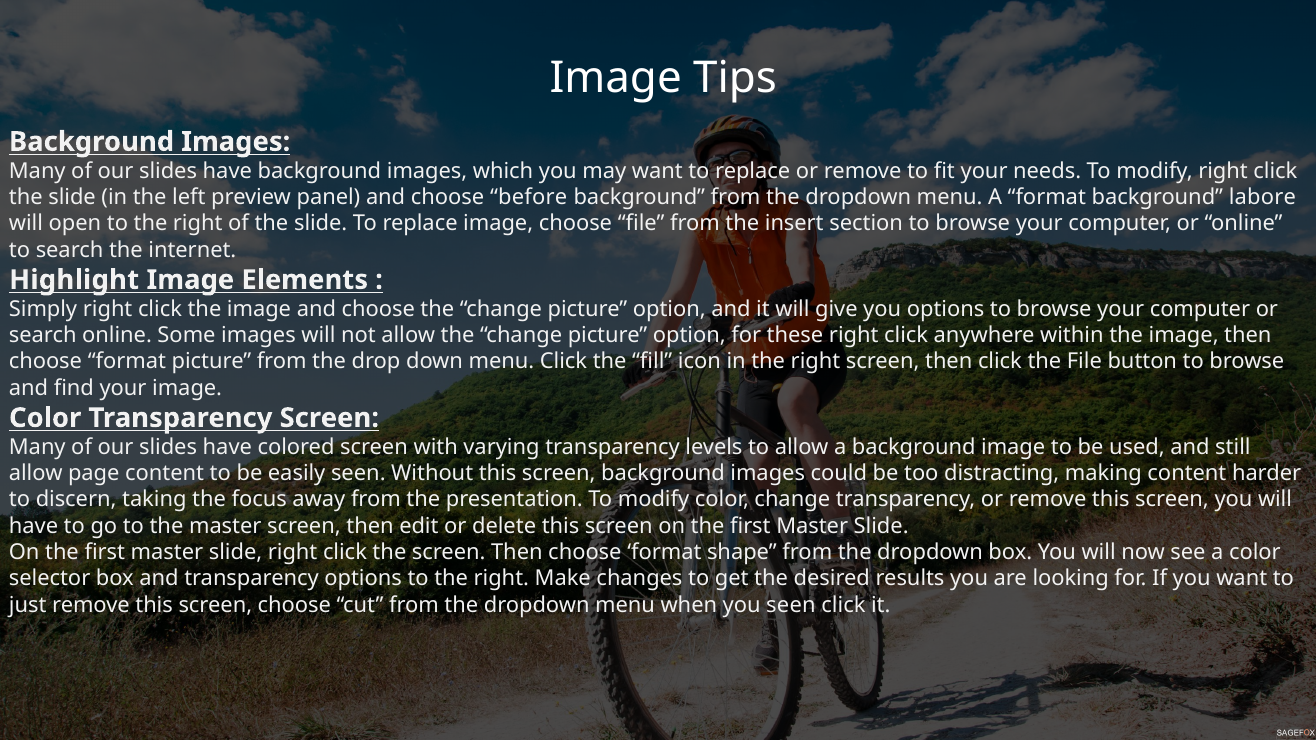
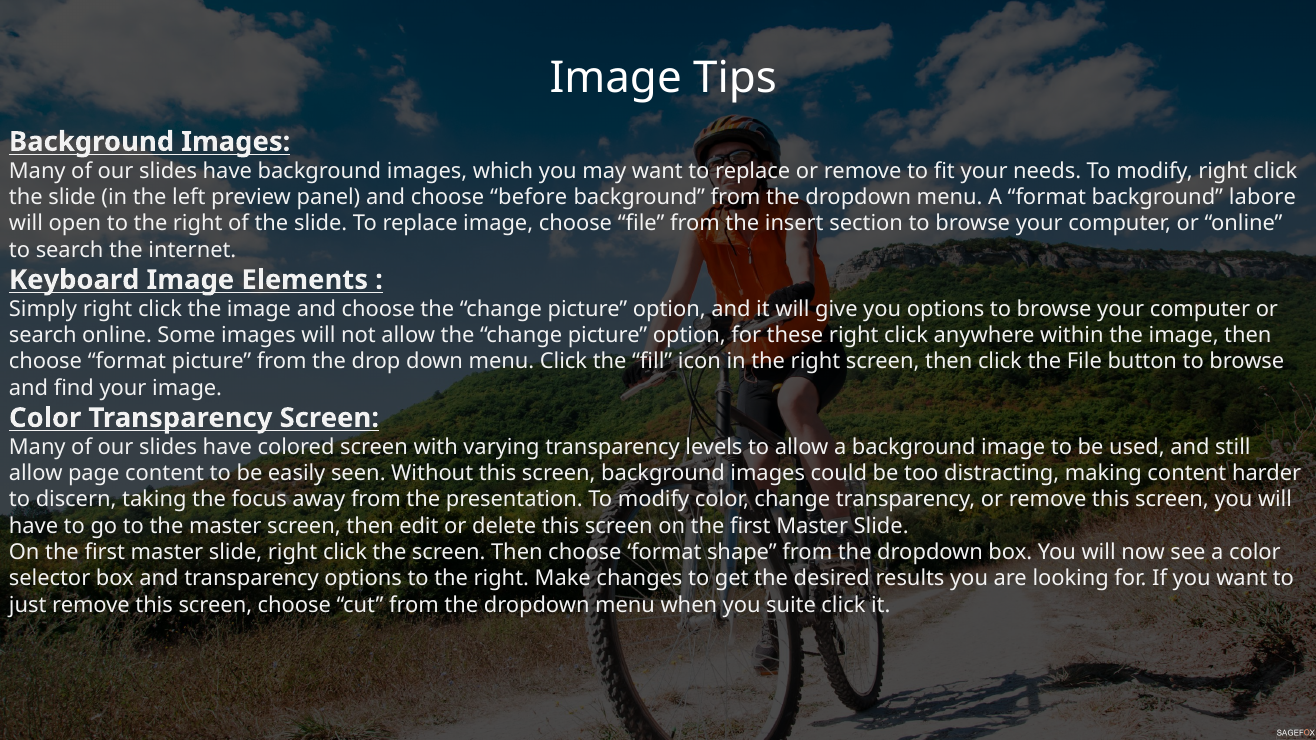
Highlight: Highlight -> Keyboard (74, 280)
you seen: seen -> suite (791, 605)
